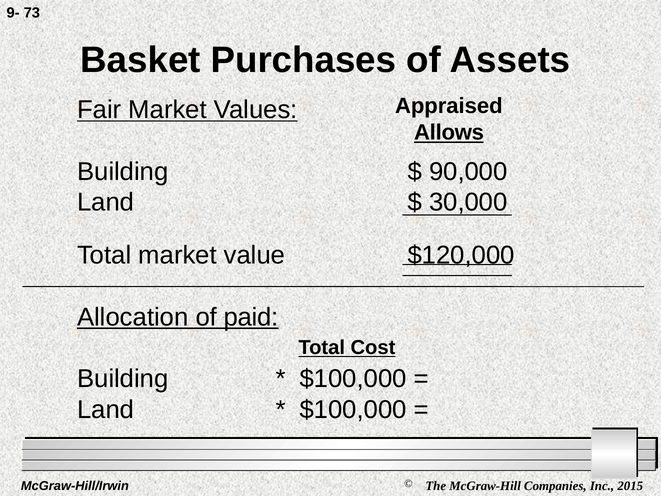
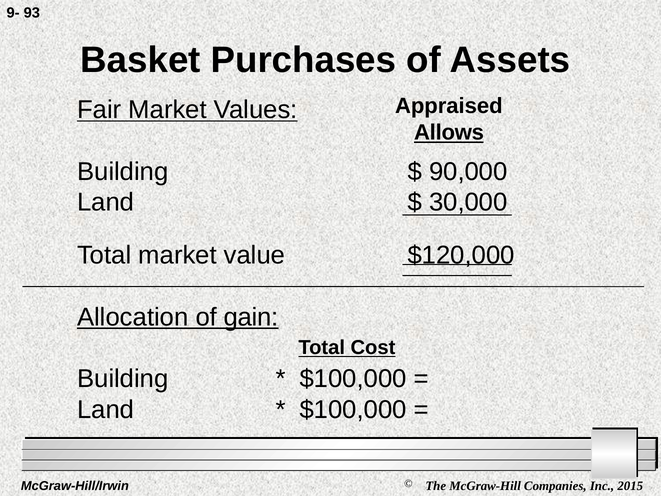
73: 73 -> 93 (32, 13)
paid: paid -> gain (251, 317)
